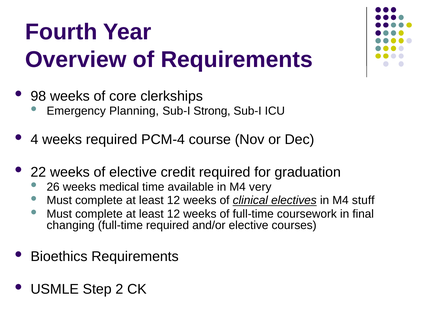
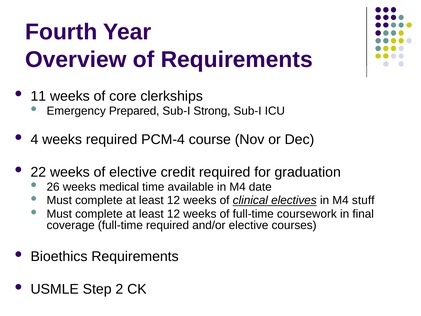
98: 98 -> 11 (38, 96)
Planning: Planning -> Prepared (134, 111)
very: very -> date (260, 187)
changing: changing -> coverage (71, 225)
